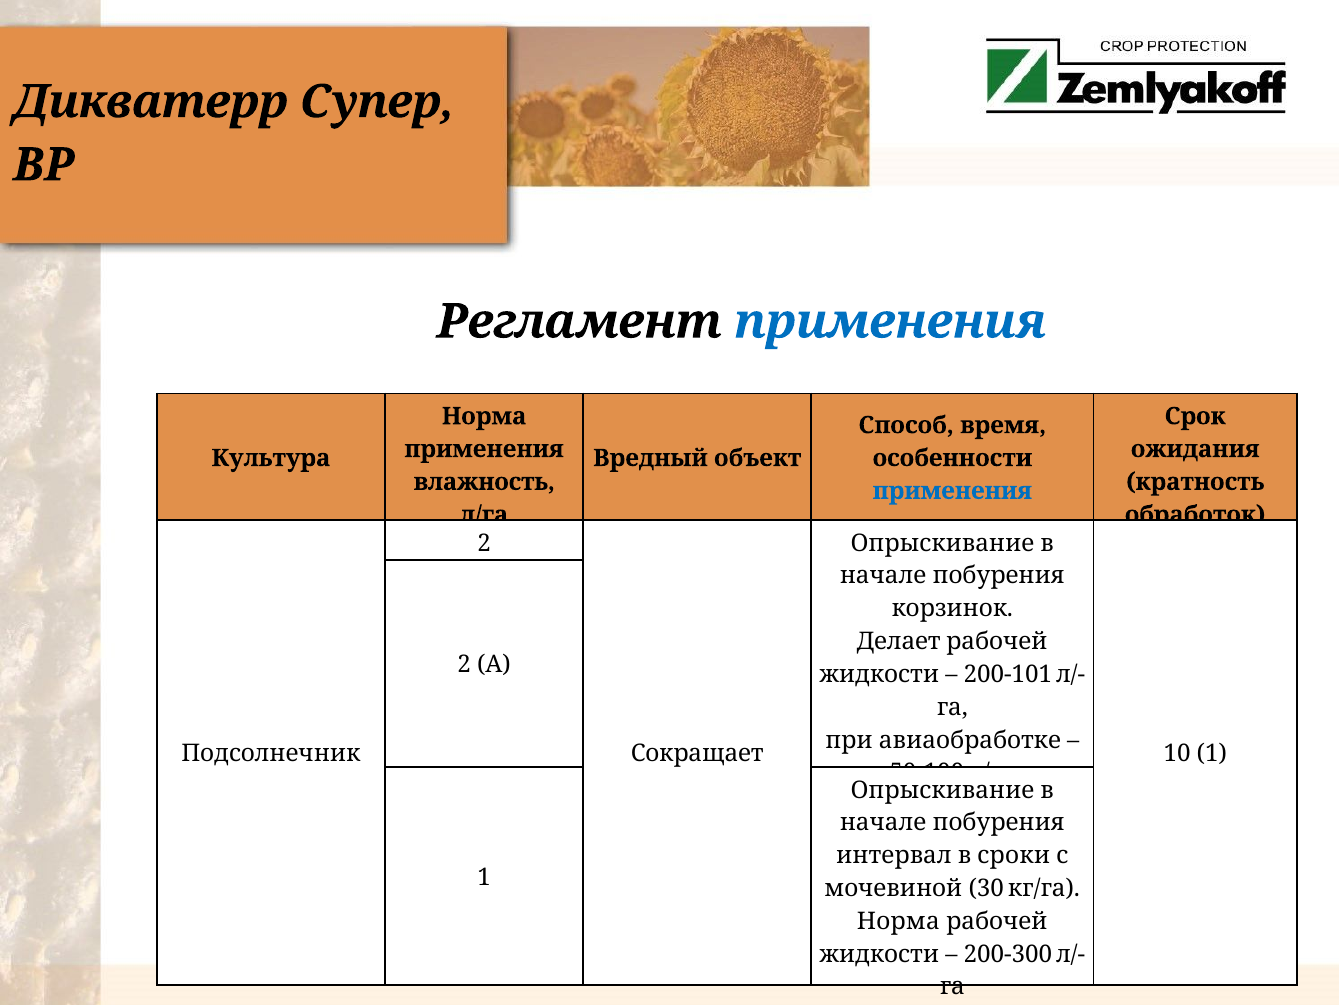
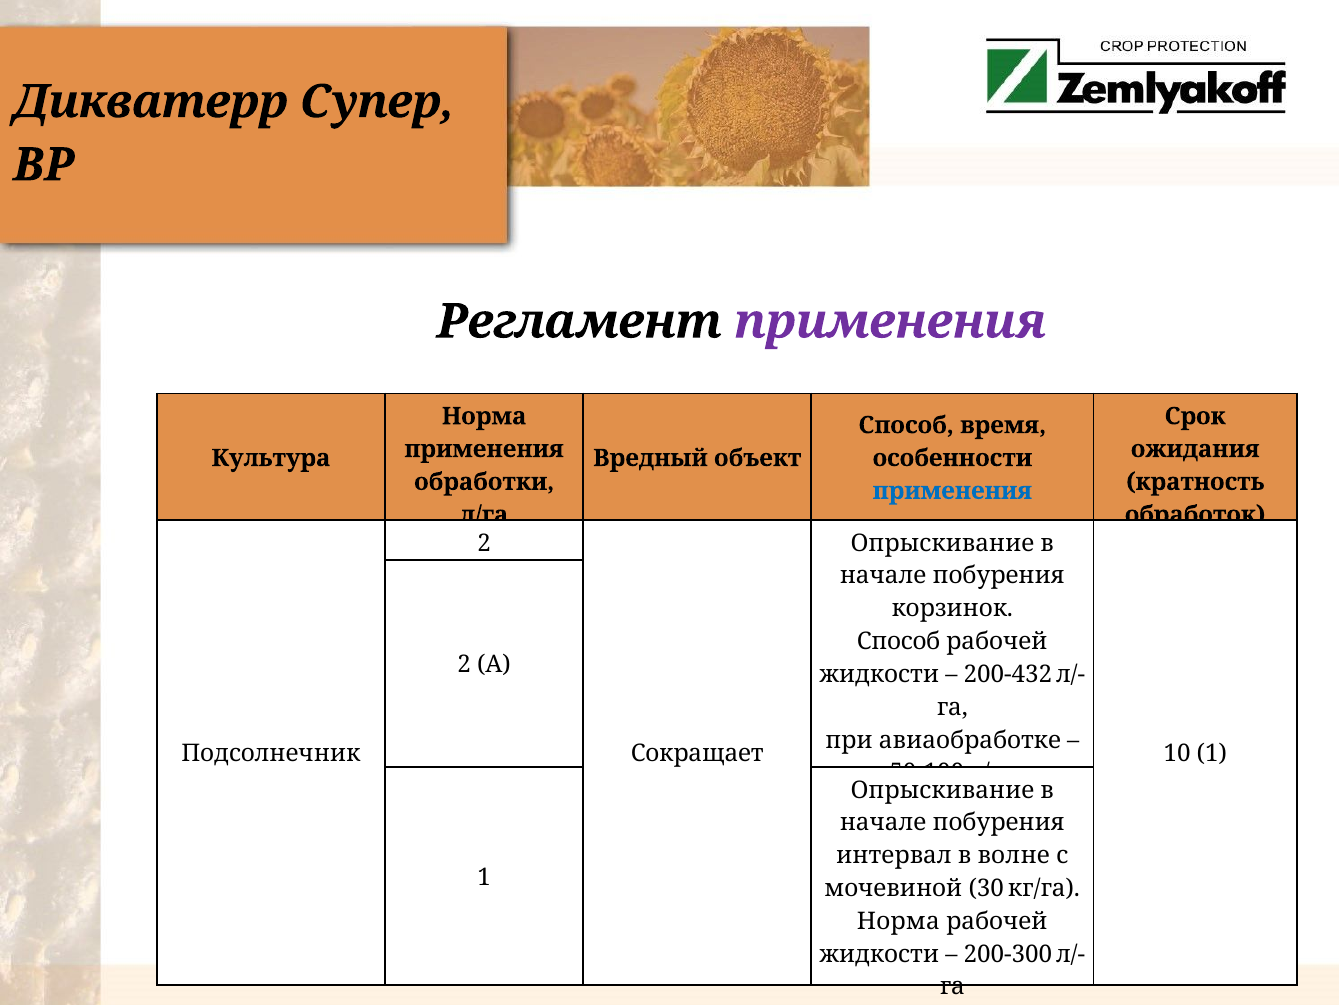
применения colour: blue -> purple (890, 321)
влажность: влажность -> обработки (484, 482)
Делает: Делает -> Способ (899, 641)
200-101: 200-101 -> 200-432 (1008, 674)
сроки: сроки -> волне (1014, 855)
